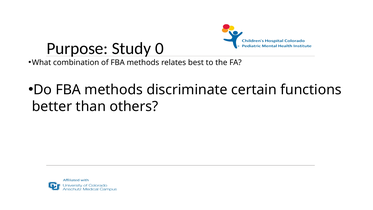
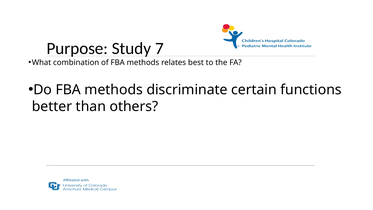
0: 0 -> 7 (159, 48)
